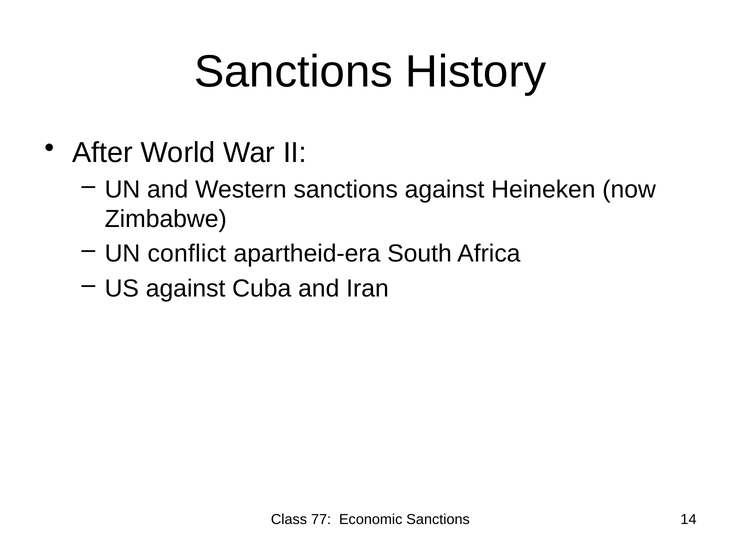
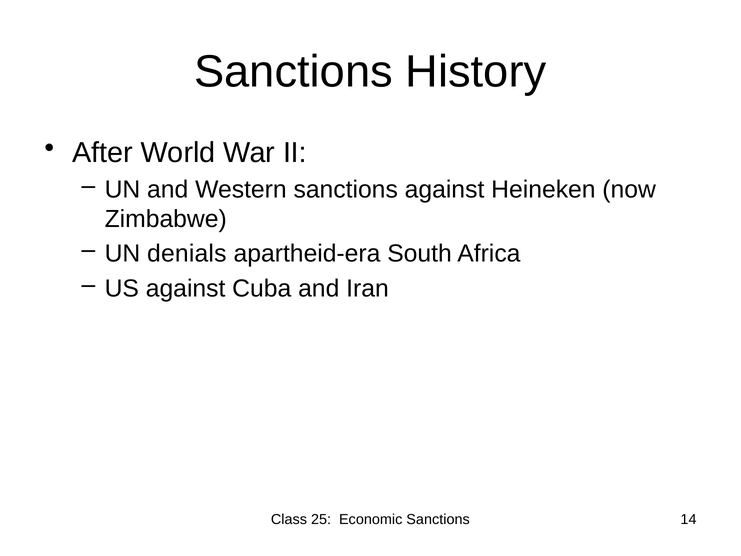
conflict: conflict -> denials (187, 254)
77: 77 -> 25 (321, 519)
